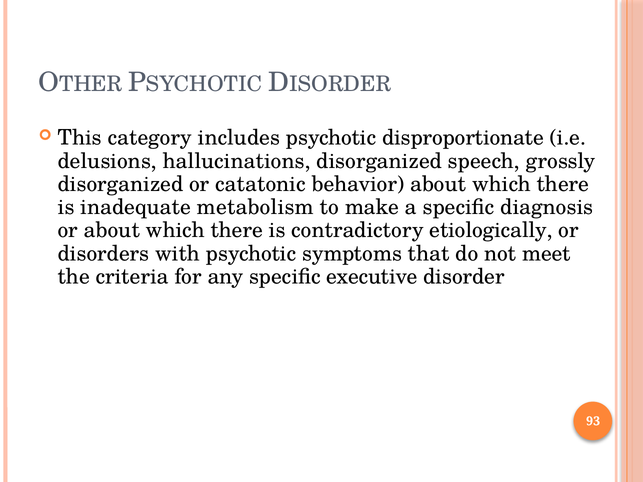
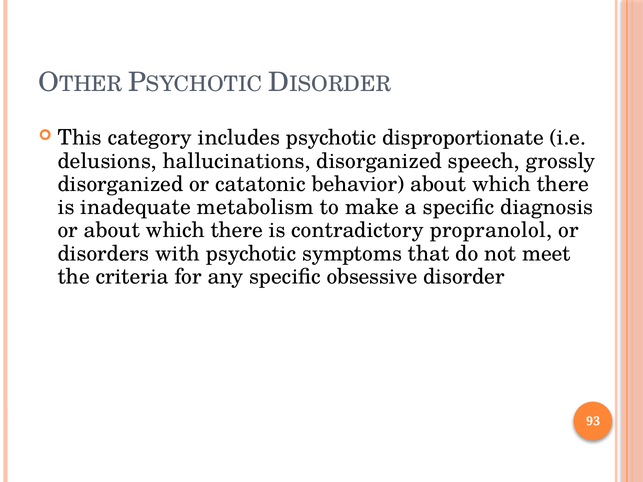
etiologically: etiologically -> propranolol (491, 230)
executive: executive -> obsessive (372, 277)
